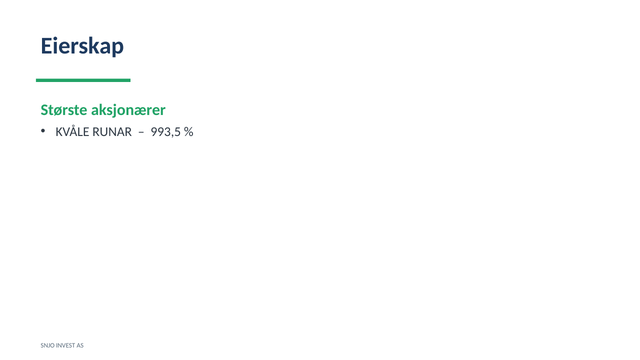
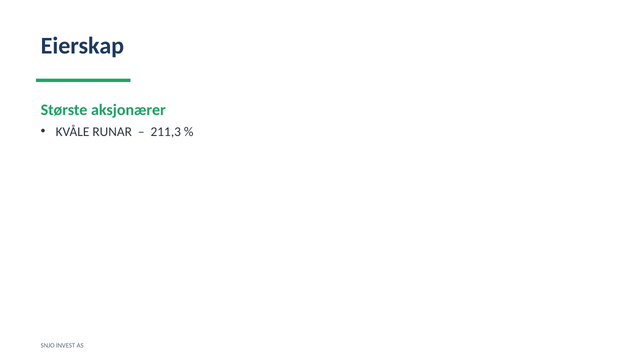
993,5: 993,5 -> 211,3 (166, 132)
